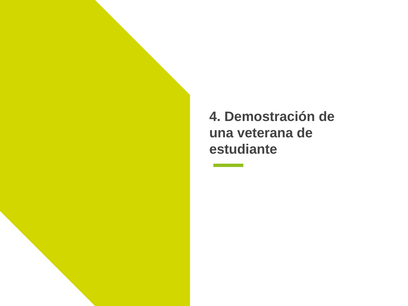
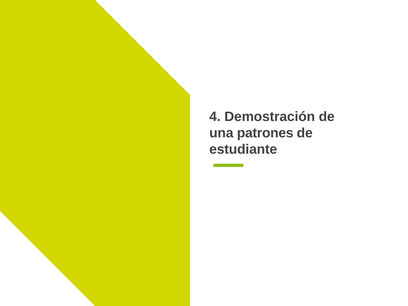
veterana: veterana -> patrones (265, 133)
